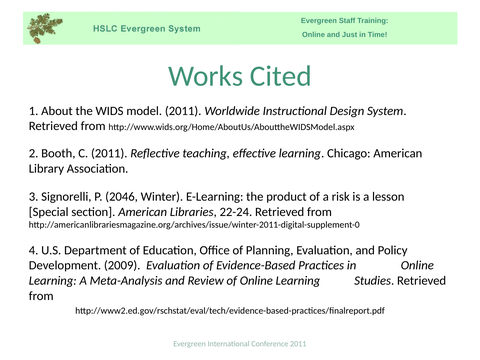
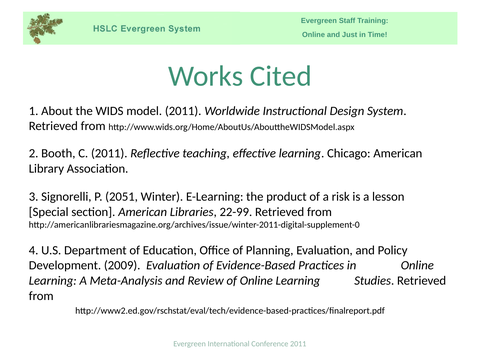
2046: 2046 -> 2051 (122, 197)
22-24: 22-24 -> 22-99 (236, 212)
